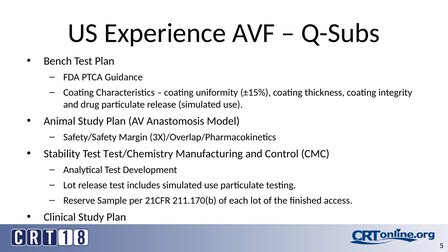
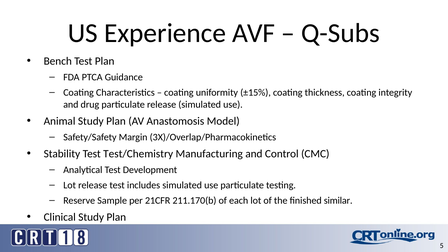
access: access -> similar (338, 201)
